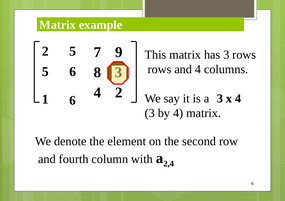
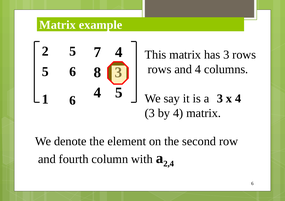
7 9: 9 -> 4 (119, 52)
4 2: 2 -> 5 (119, 93)
